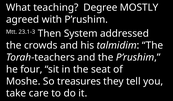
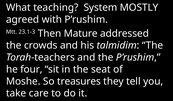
Degree: Degree -> System (100, 8)
System: System -> Mature (81, 34)
